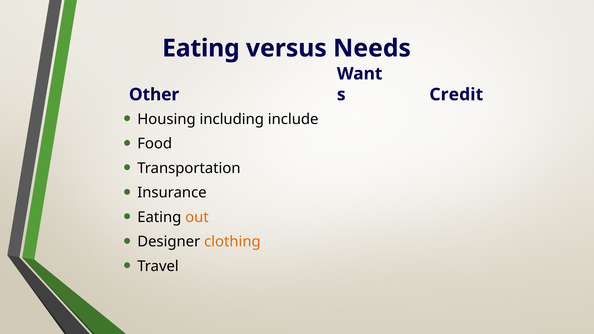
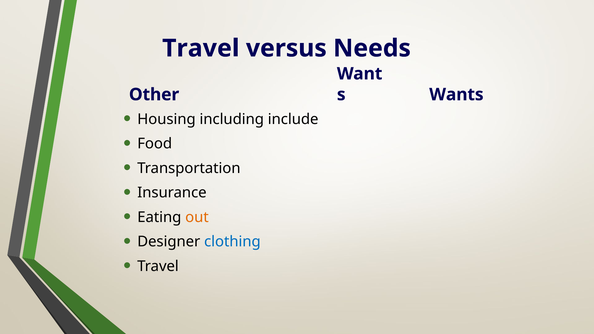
Eating: Eating -> Travel (201, 48)
Credit: Credit -> Wants (456, 95)
clothing colour: orange -> blue (232, 242)
